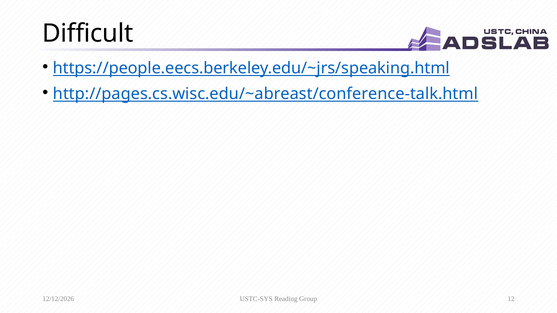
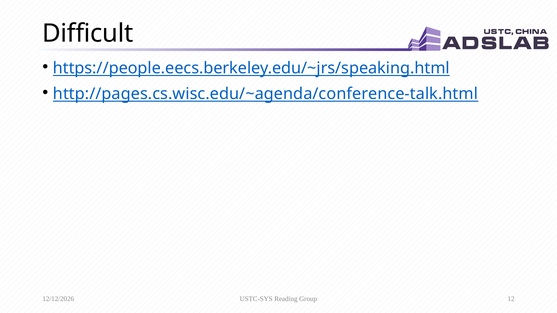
http://pages.cs.wisc.edu/~abreast/conference-talk.html: http://pages.cs.wisc.edu/~abreast/conference-talk.html -> http://pages.cs.wisc.edu/~agenda/conference-talk.html (265, 94)
